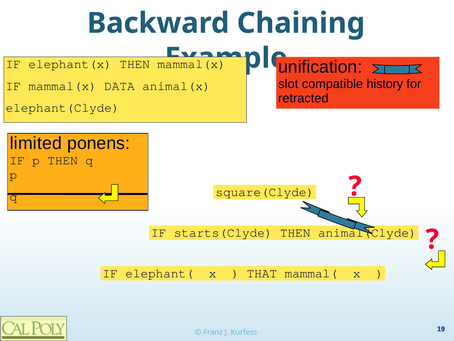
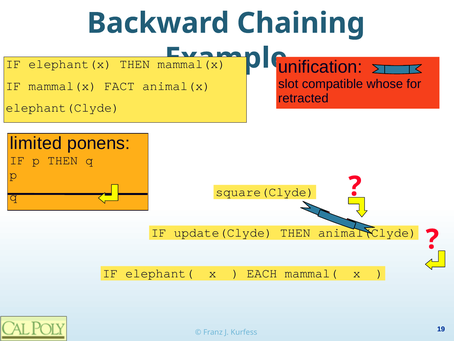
history: history -> whose (385, 84)
DATA: DATA -> FACT (119, 86)
starts(Clyde: starts(Clyde -> update(Clyde (223, 232)
THAT: THAT -> EACH (262, 273)
